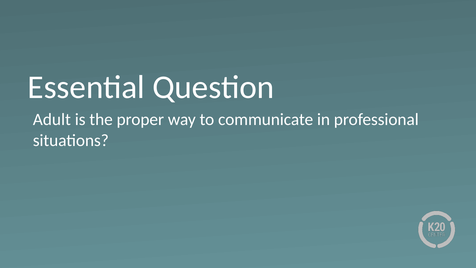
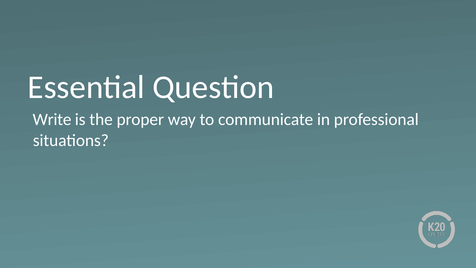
Adult: Adult -> Write (52, 120)
